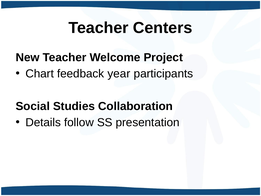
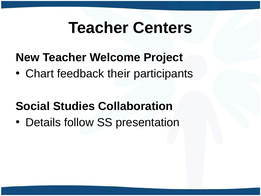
year: year -> their (119, 74)
